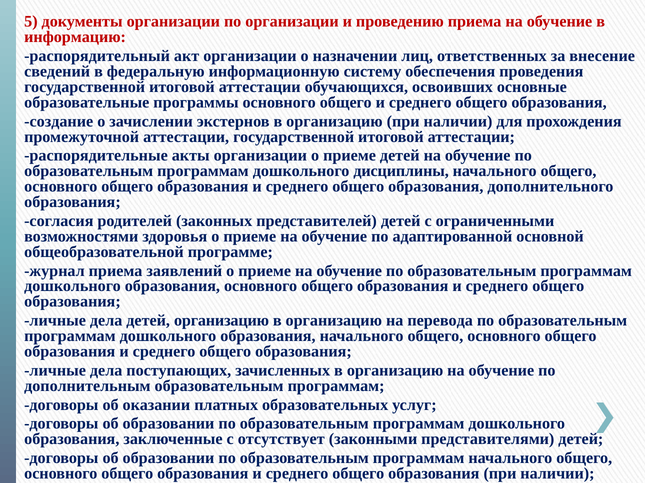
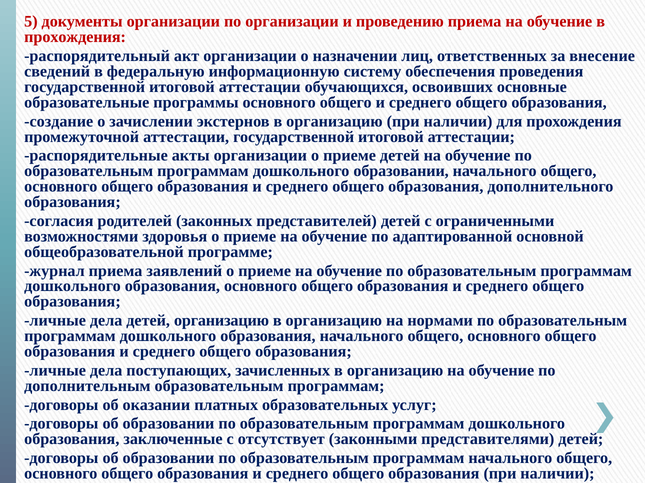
информацию: информацию -> прохождения (75, 37)
дошкольного дисциплины: дисциплины -> образовании (401, 171)
перевода: перевода -> нормами (440, 321)
